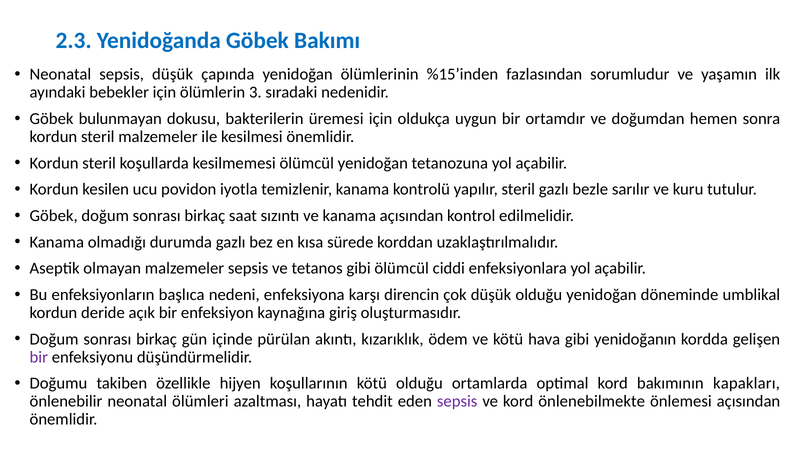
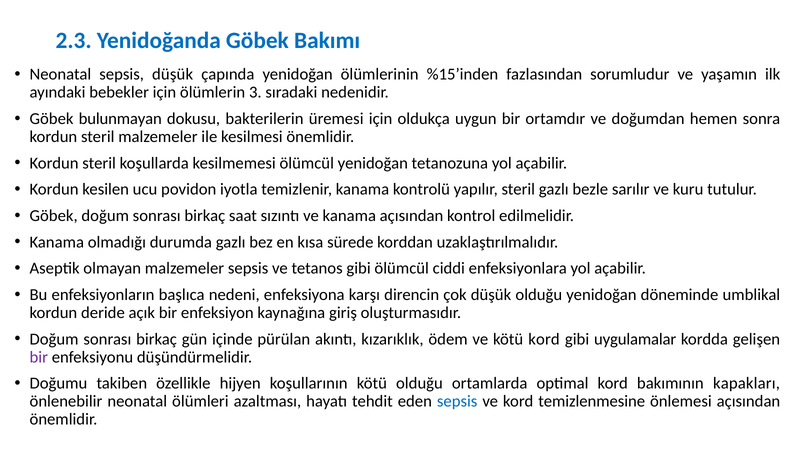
kötü hava: hava -> kord (544, 339)
yenidoğanın: yenidoğanın -> uygulamalar (635, 339)
sepsis colour: purple -> blue (457, 401)
önlenebilmekte: önlenebilmekte -> temizlenmesine (592, 401)
